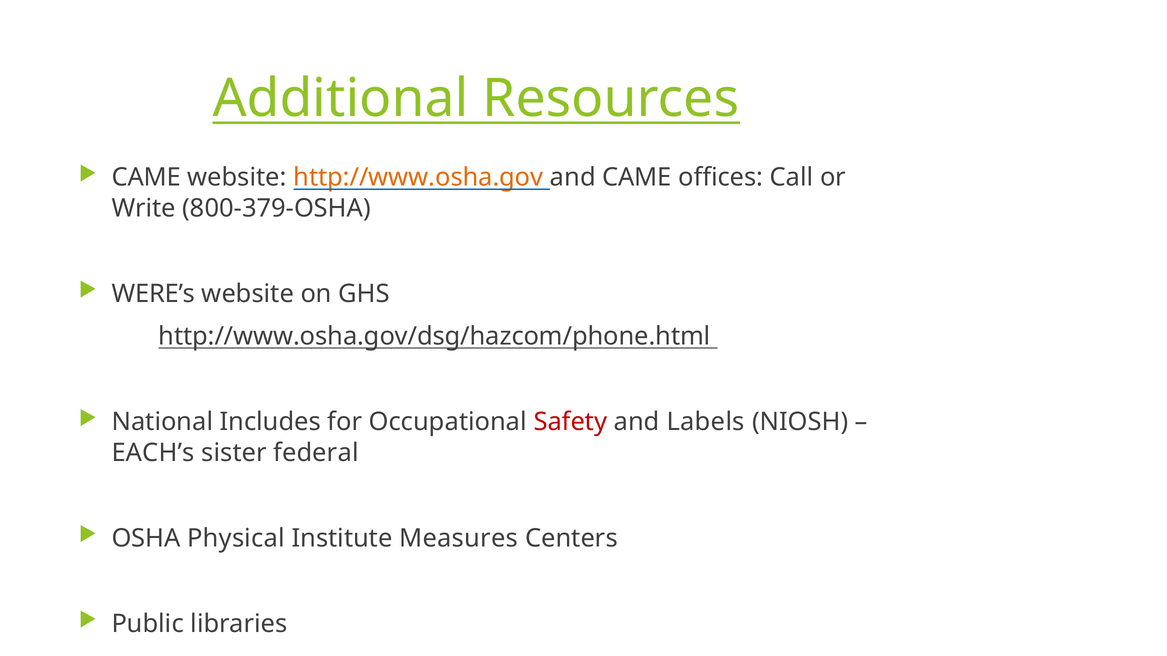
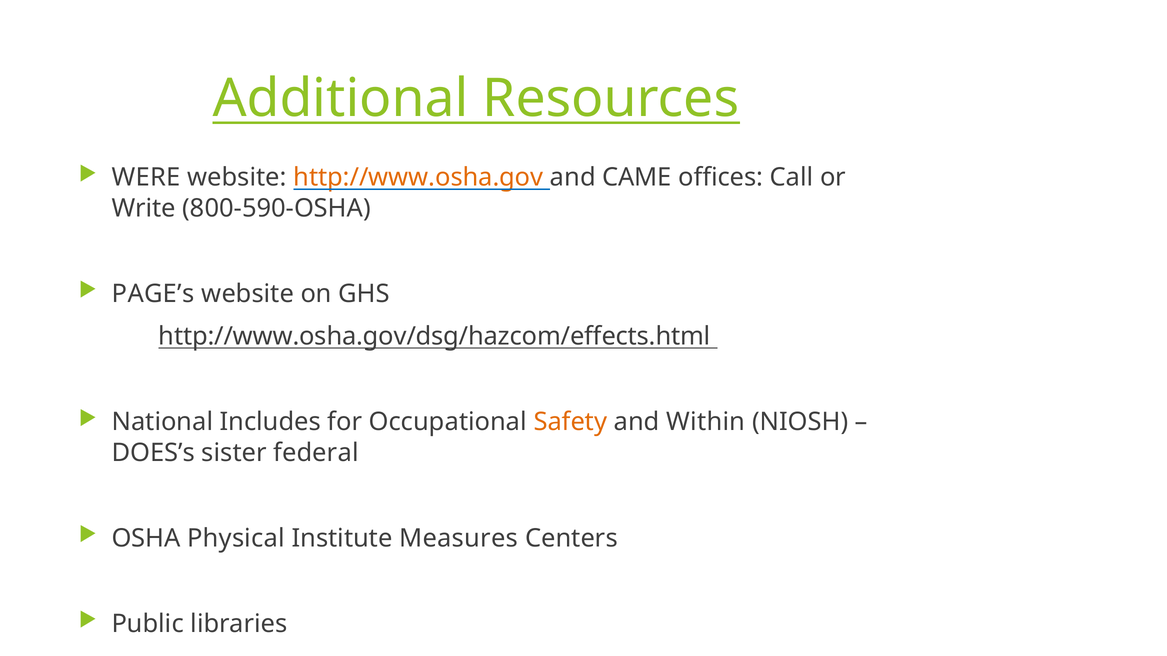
CAME: CAME -> WERE (146, 178)
800-379-OSHA: 800-379-OSHA -> 800-590-OSHA (277, 208)
WERE’s: WERE’s -> PAGE’s (153, 294)
http://www.osha.gov/dsg/hazcom/phone.html: http://www.osha.gov/dsg/hazcom/phone.html -> http://www.osha.gov/dsg/hazcom/effects.html (434, 337)
Safety colour: red -> orange (570, 422)
Labels: Labels -> Within (706, 422)
EACH’s: EACH’s -> DOES’s (153, 453)
